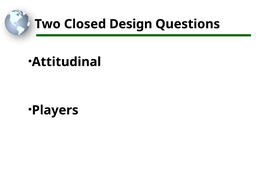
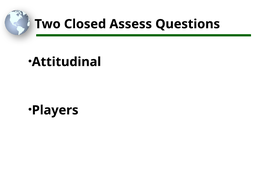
Design: Design -> Assess (131, 24)
